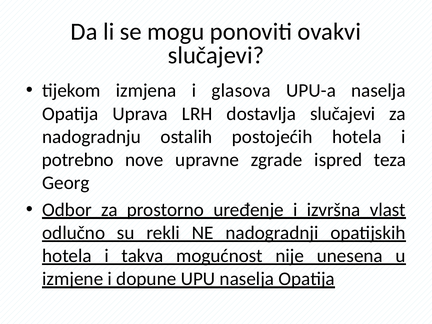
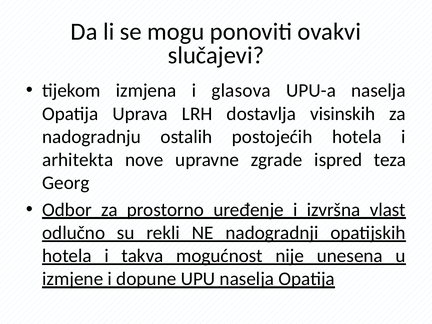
dostavlja slučajevi: slučajevi -> visinskih (343, 114)
potrebno: potrebno -> arhitekta (78, 160)
